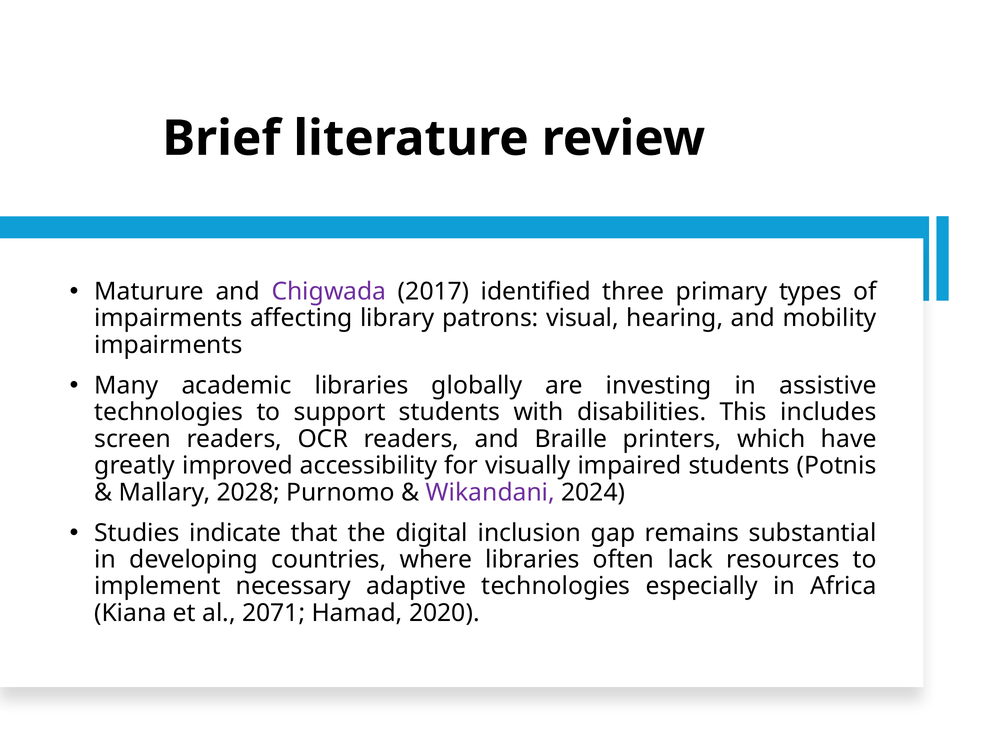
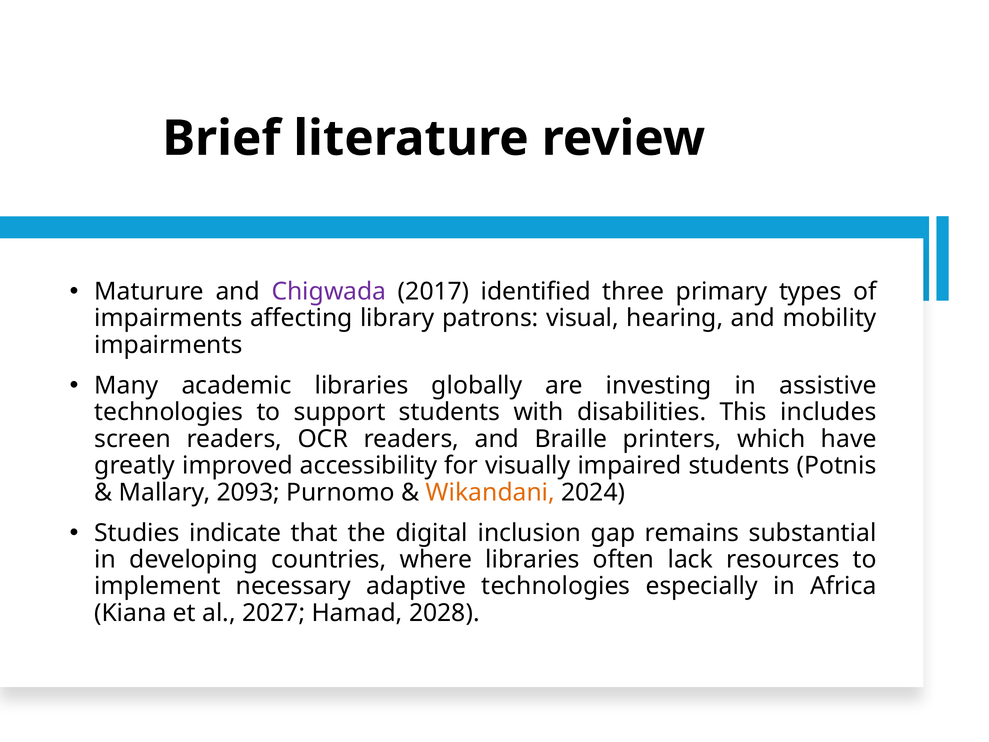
2028: 2028 -> 2093 (248, 492)
Wikandani colour: purple -> orange (490, 492)
2071: 2071 -> 2027 (274, 613)
2020: 2020 -> 2028 (441, 613)
